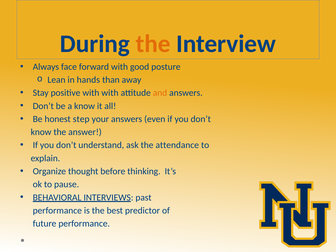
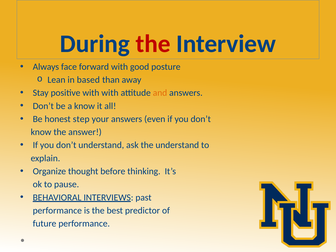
the colour: orange -> red (153, 44)
hands: hands -> based (88, 80)
the attendance: attendance -> understand (177, 145)
